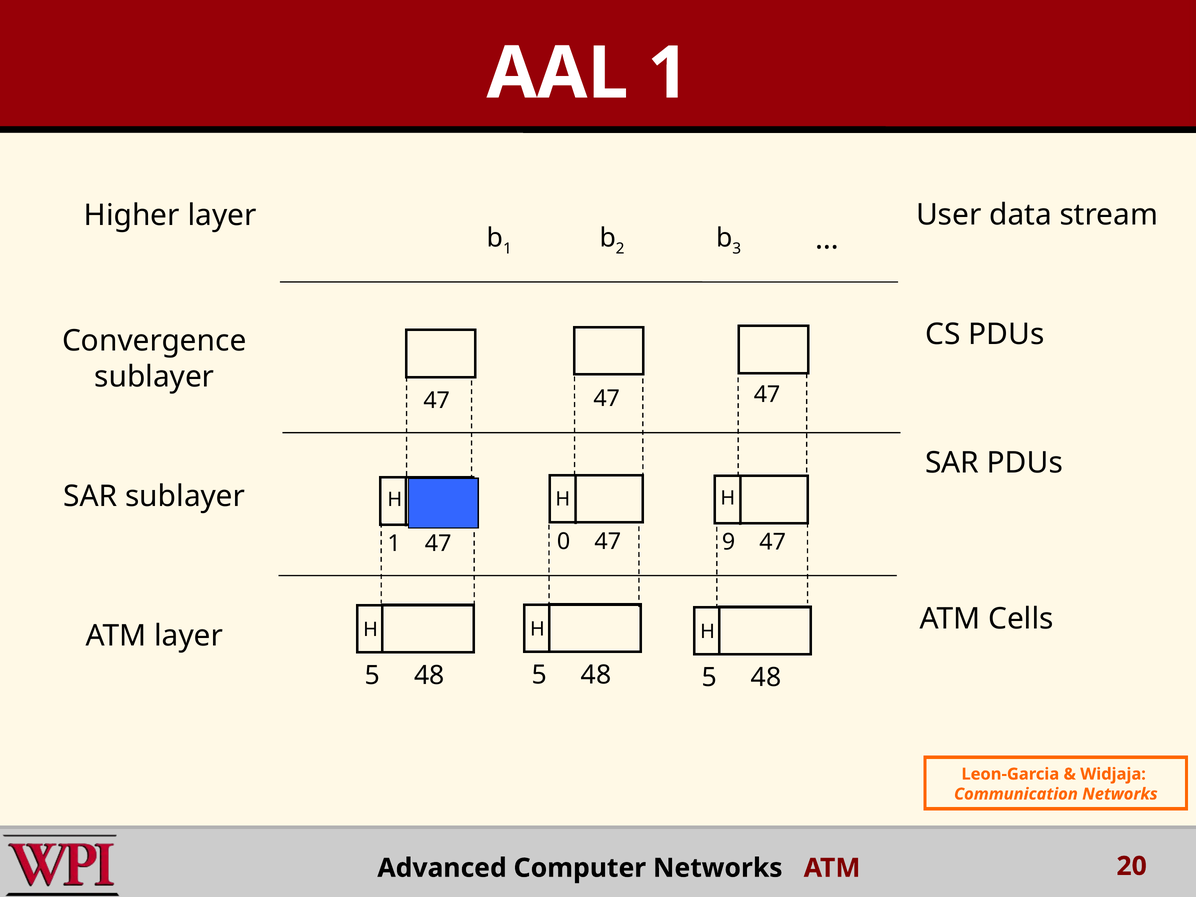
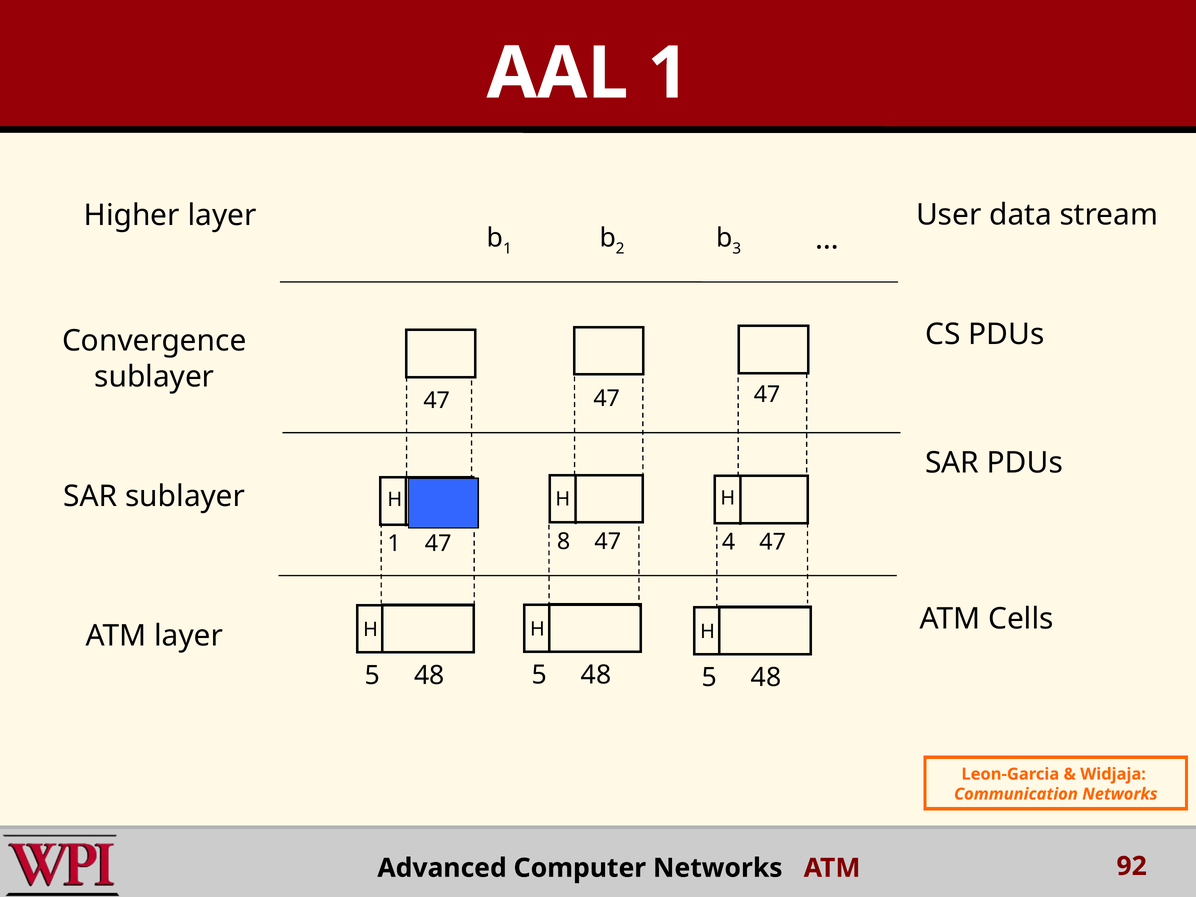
0: 0 -> 8 (564, 541)
9: 9 -> 4 (729, 542)
20: 20 -> 92 (1132, 866)
